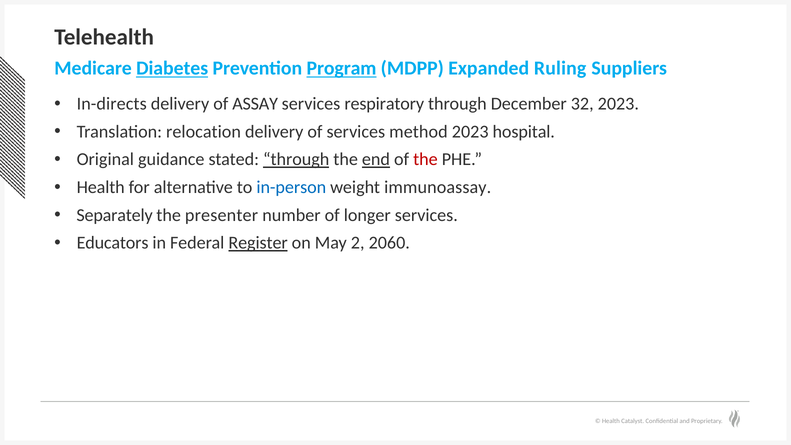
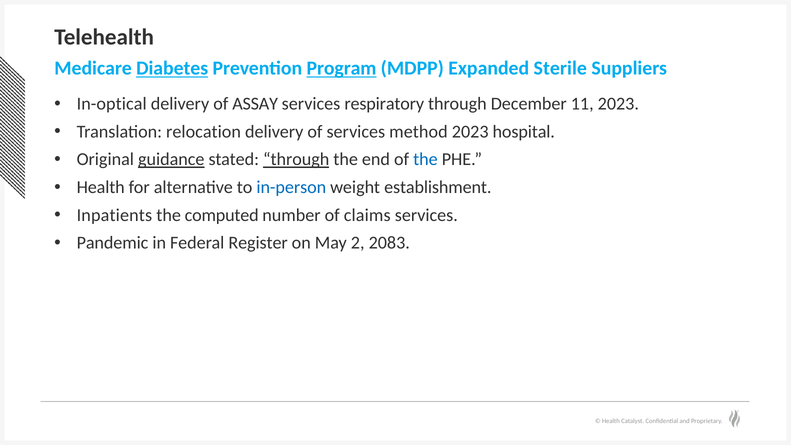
Ruling: Ruling -> Sterile (560, 68)
In-directs: In-directs -> In-optical (112, 104)
32: 32 -> 11 (582, 104)
guidance underline: none -> present (171, 159)
end underline: present -> none (376, 159)
the colour: red -> blue (425, 159)
immunoassay: immunoassay -> establishment (438, 187)
Separately: Separately -> Inpatients (114, 215)
presenter: presenter -> computed (222, 215)
longer: longer -> claims (367, 215)
Educators: Educators -> Pandemic (113, 243)
Register underline: present -> none (258, 243)
2060: 2060 -> 2083 (389, 243)
